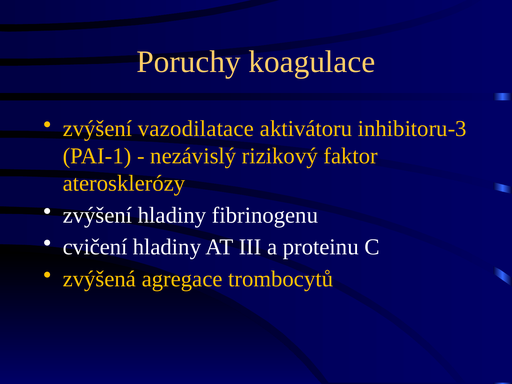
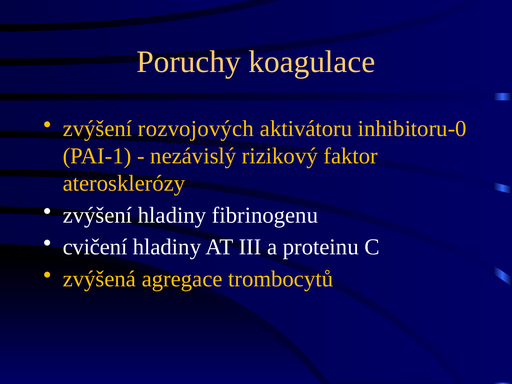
vazodilatace: vazodilatace -> rozvojových (196, 129)
inhibitoru-3: inhibitoru-3 -> inhibitoru-0 (412, 129)
